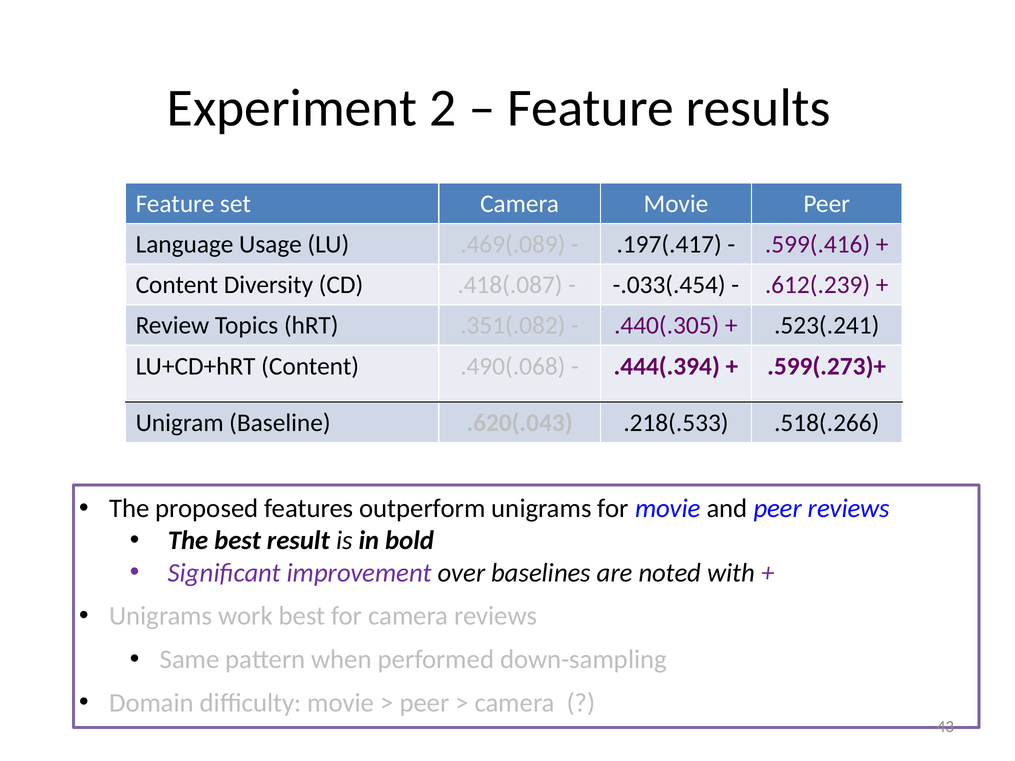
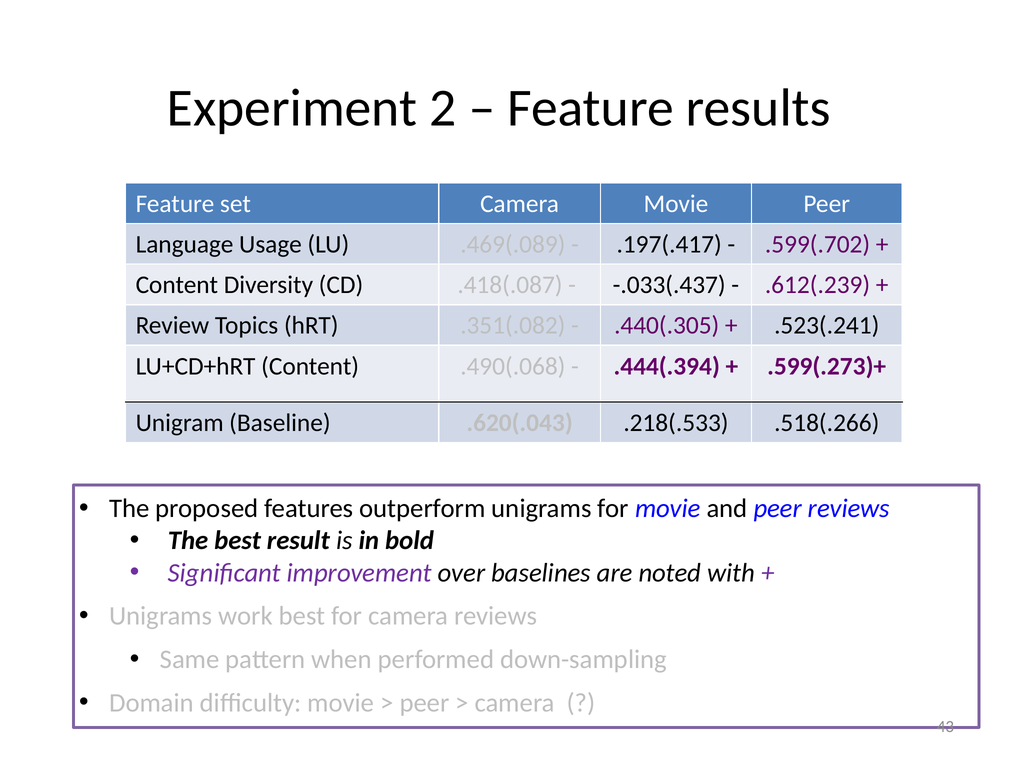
.599(.416: .599(.416 -> .599(.702 (818, 244)
-.033(.454: -.033(.454 -> -.033(.437 (669, 285)
